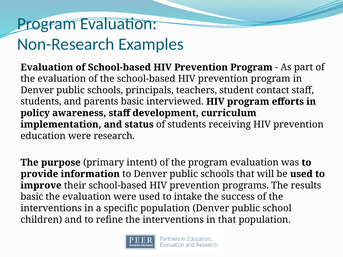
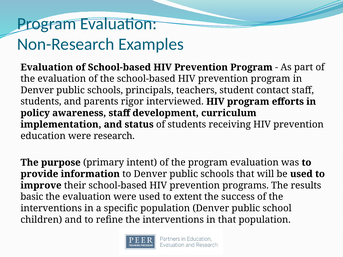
parents basic: basic -> rigor (132, 102)
intake: intake -> extent (188, 197)
